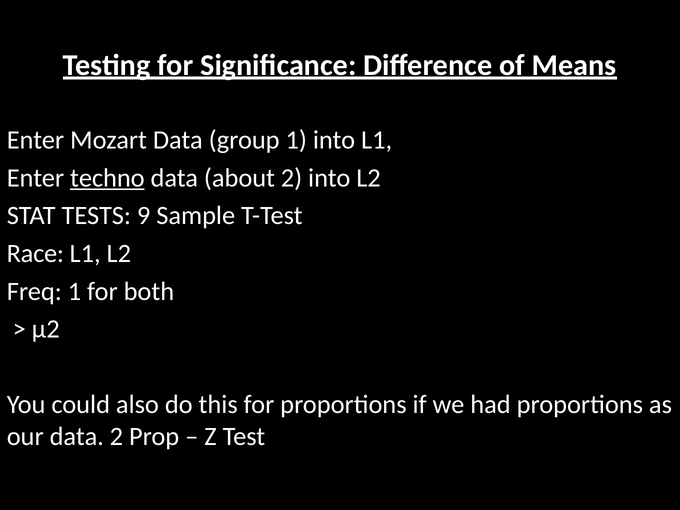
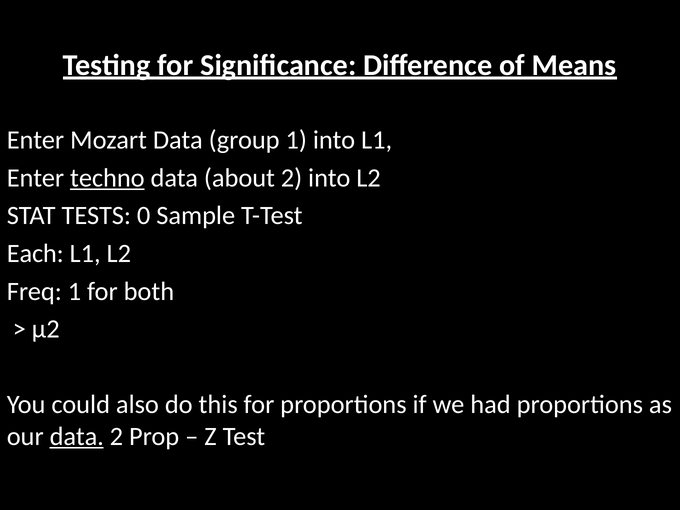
9: 9 -> 0 (144, 216)
Race: Race -> Each (35, 254)
data underline: none -> present (77, 436)
